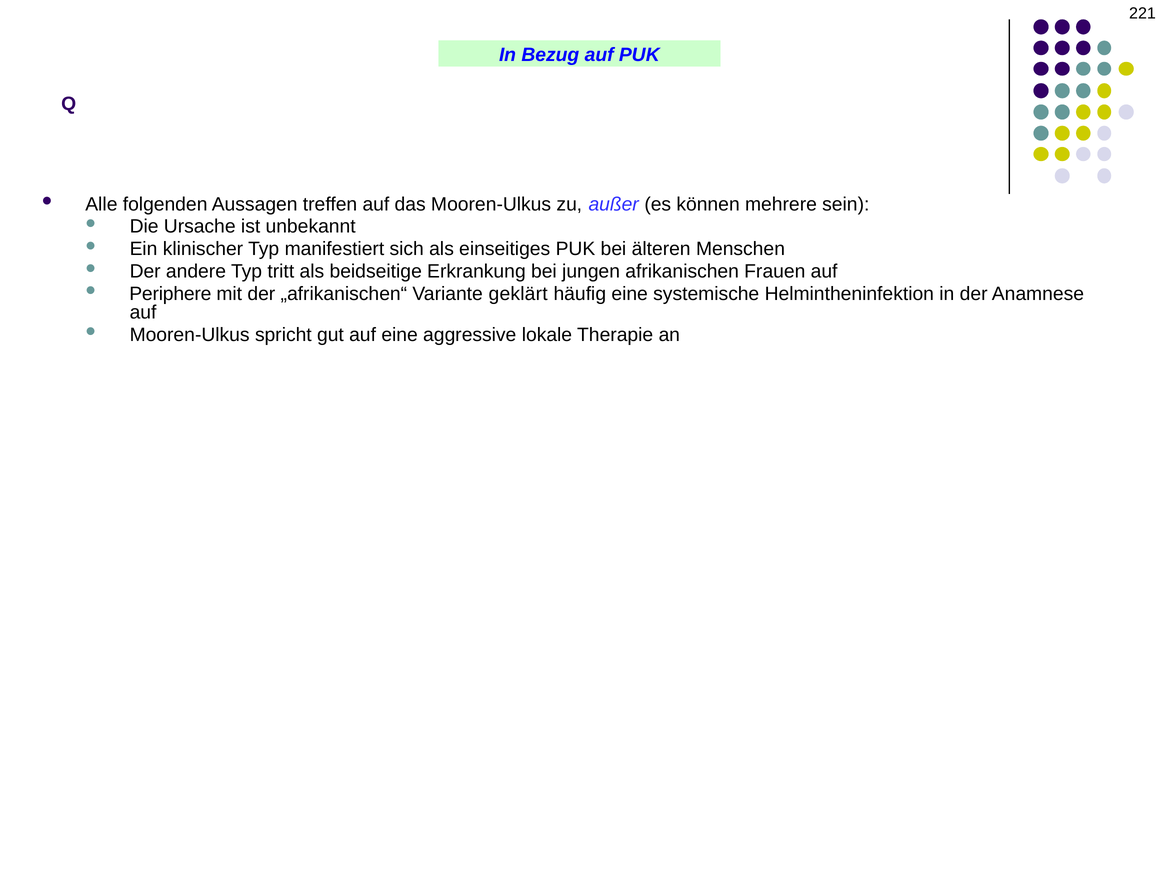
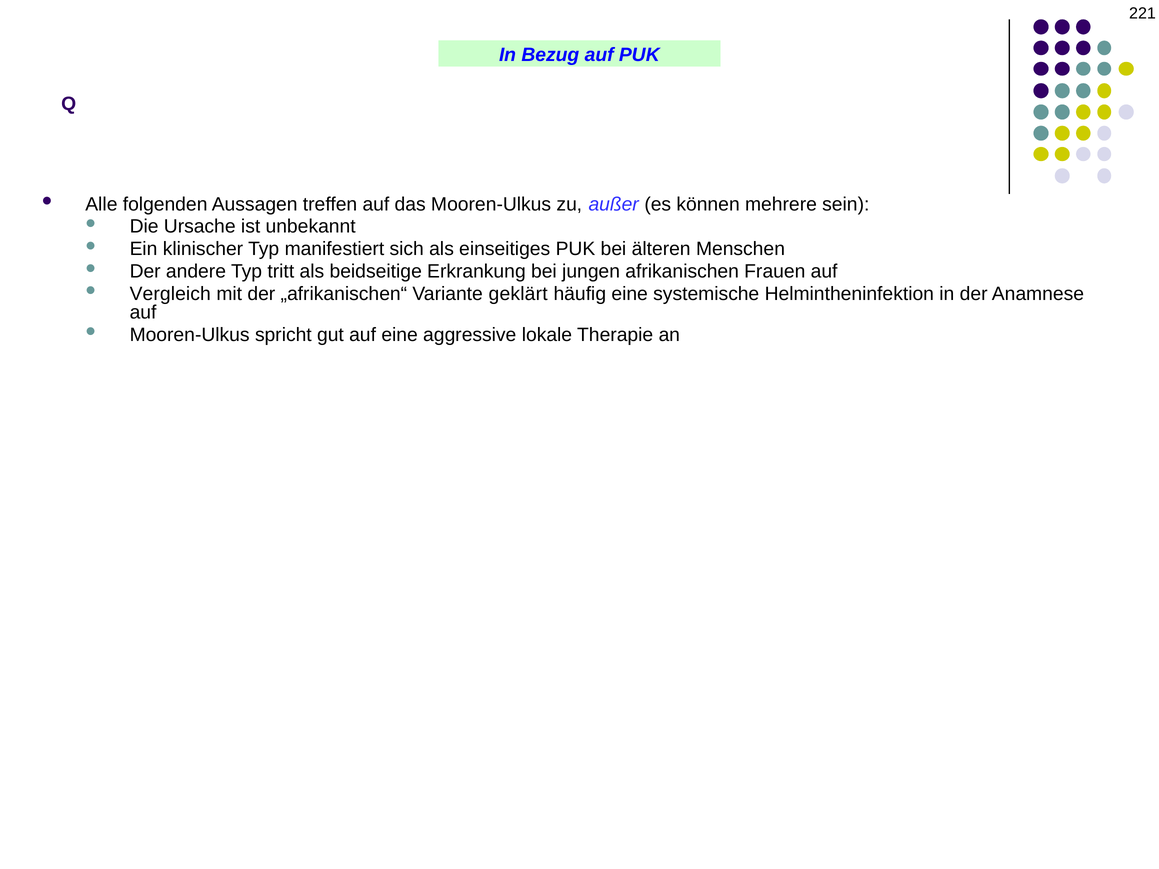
Periphere: Periphere -> Vergleich (170, 294)
